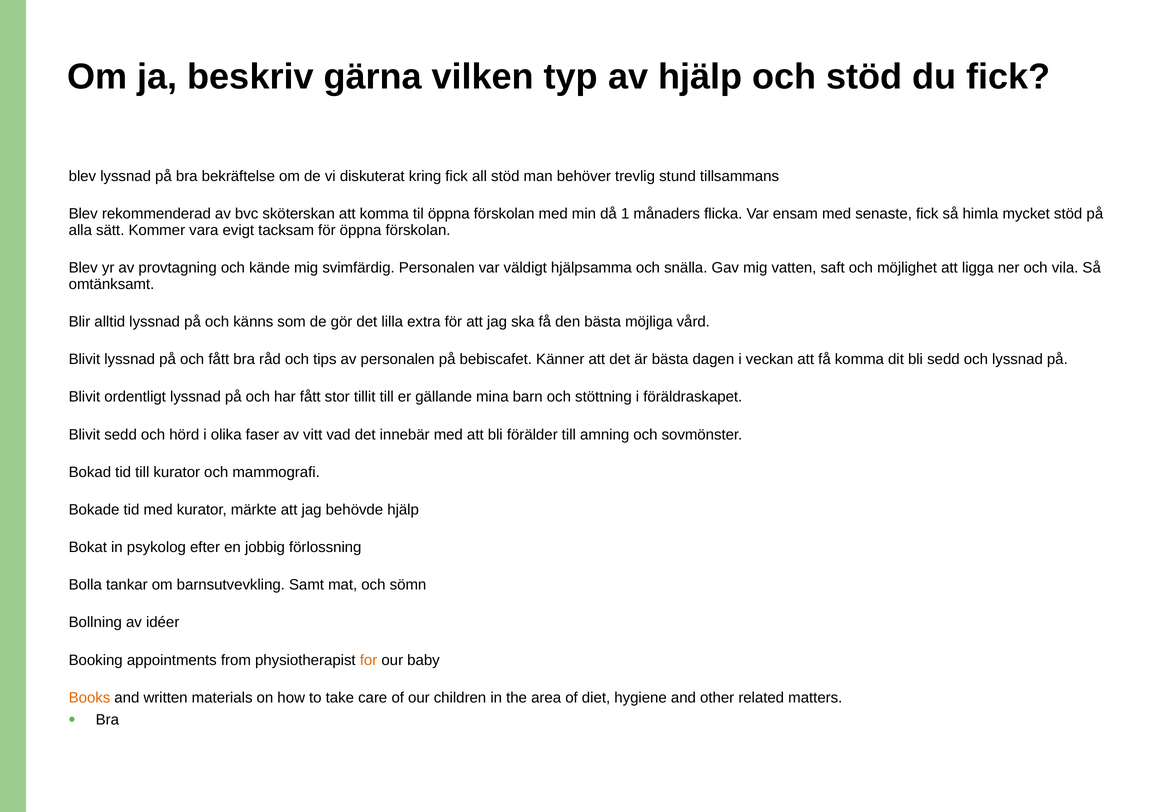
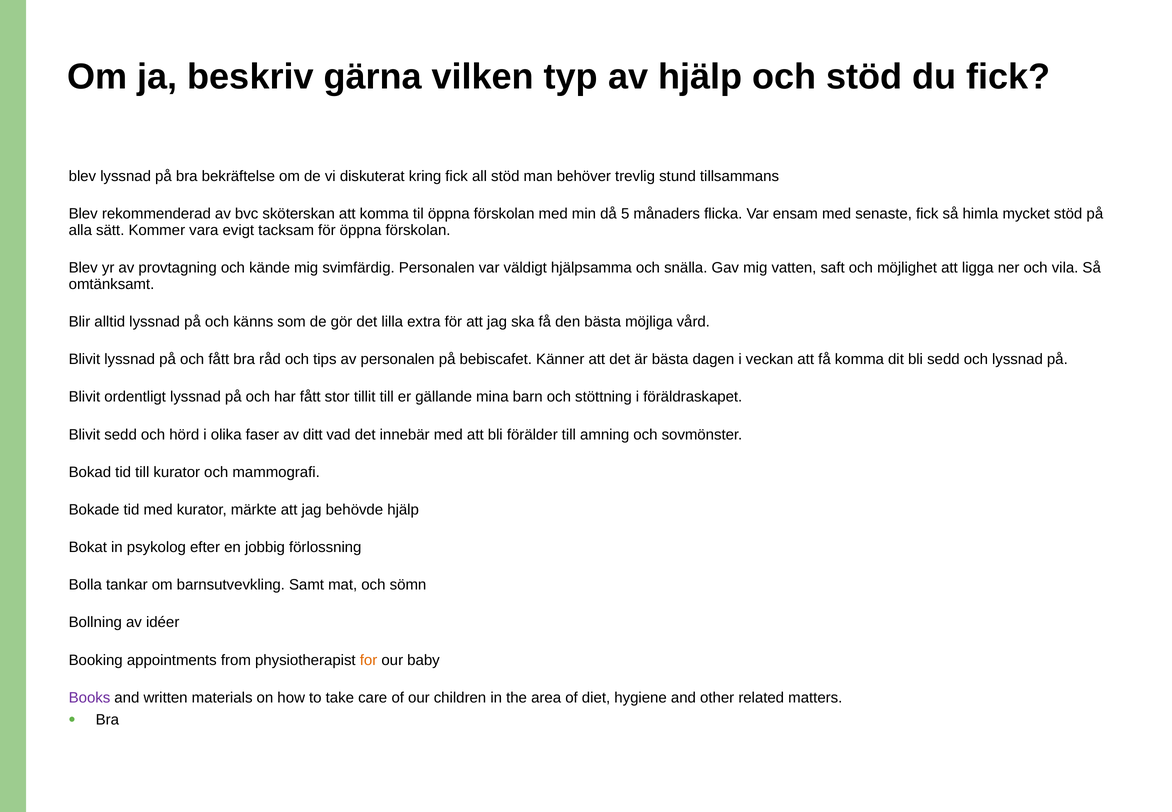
1: 1 -> 5 (625, 214)
vitt: vitt -> ditt (313, 434)
Books colour: orange -> purple (90, 697)
